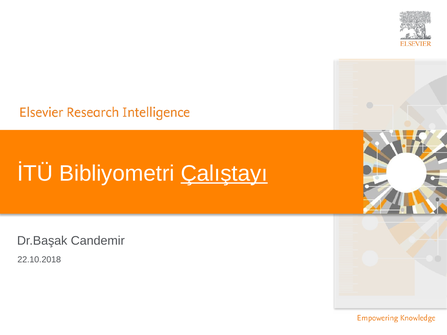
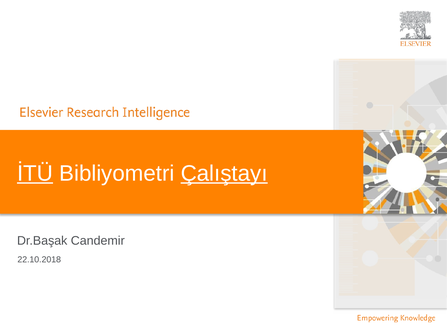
İTÜ underline: none -> present (35, 173)
